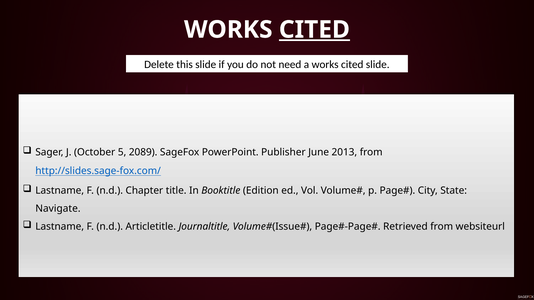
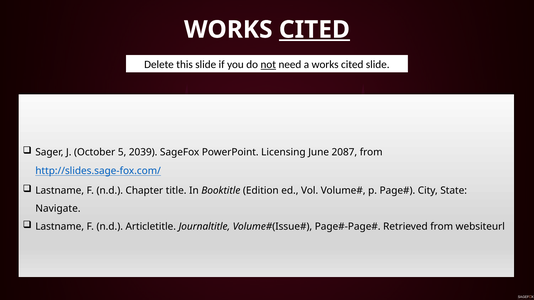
not underline: none -> present (268, 65)
2089: 2089 -> 2039 (143, 152)
Publisher: Publisher -> Licensing (283, 152)
2013: 2013 -> 2087 (344, 152)
